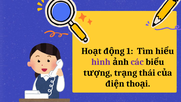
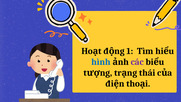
hình colour: purple -> blue (101, 62)
